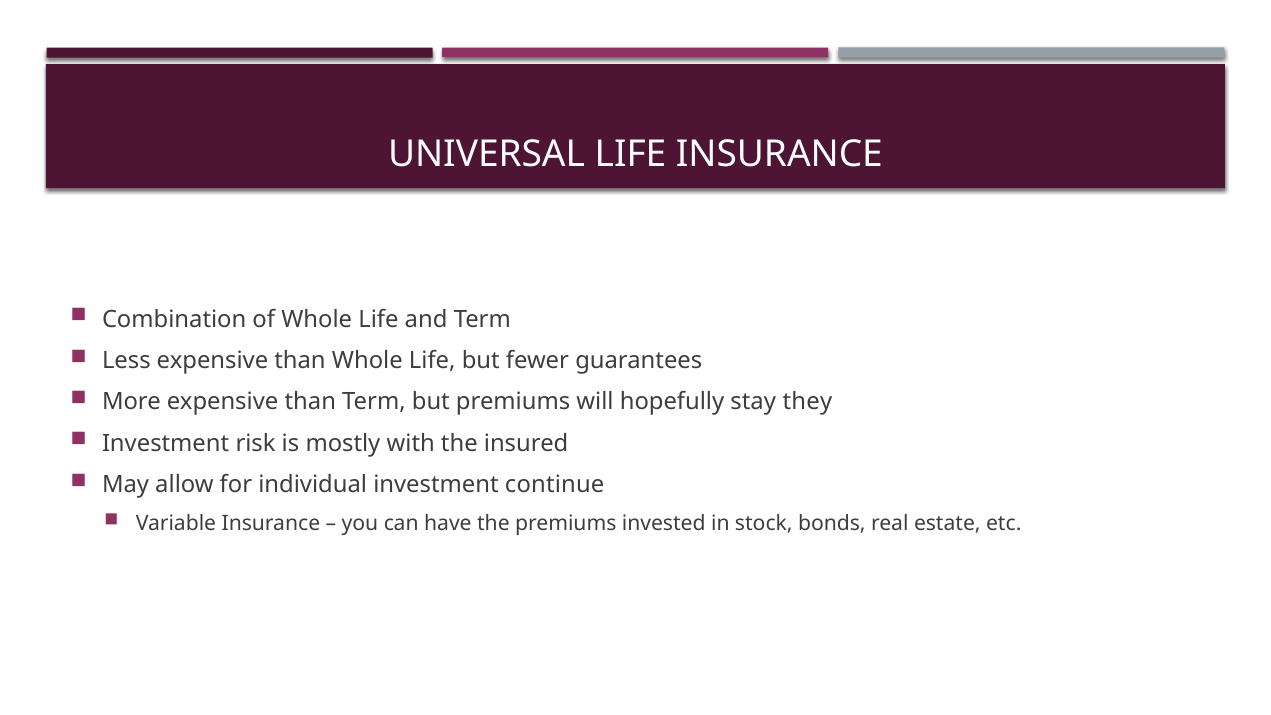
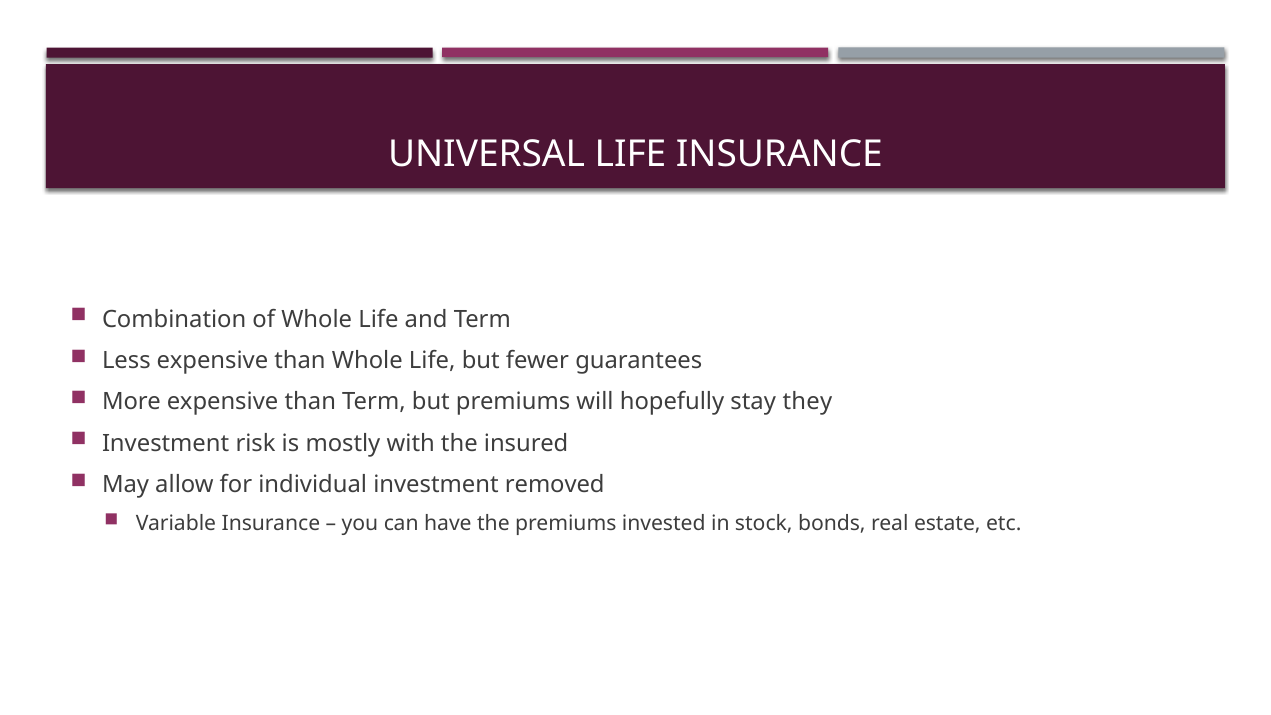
continue: continue -> removed (555, 485)
